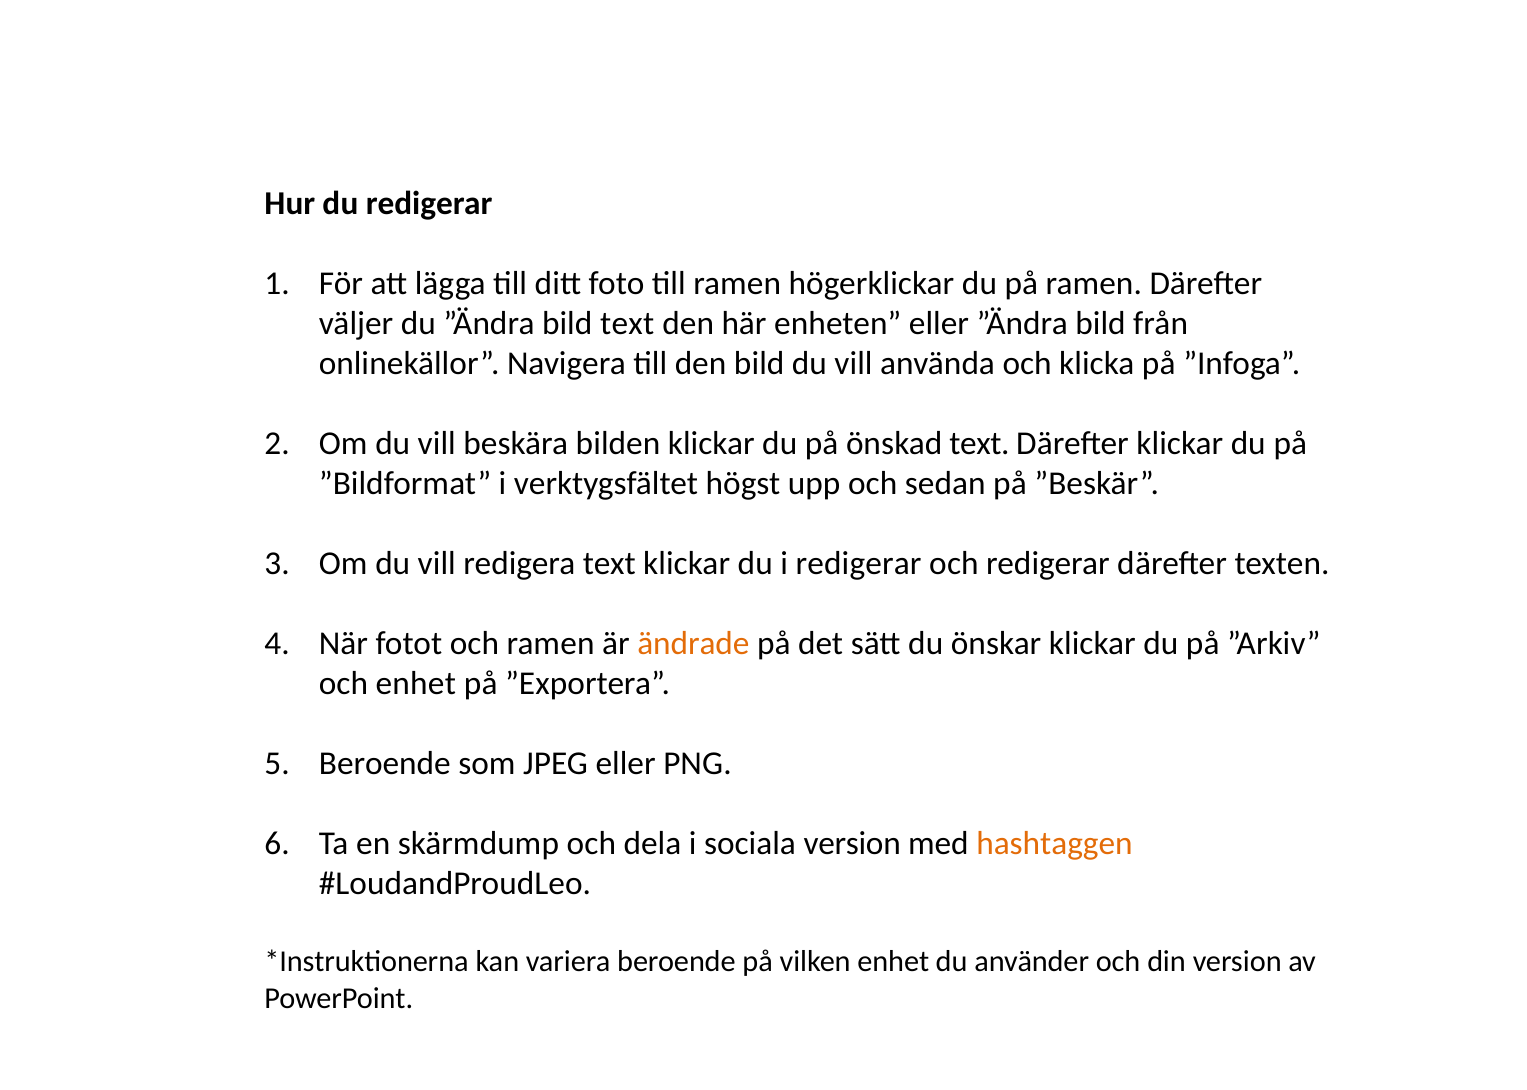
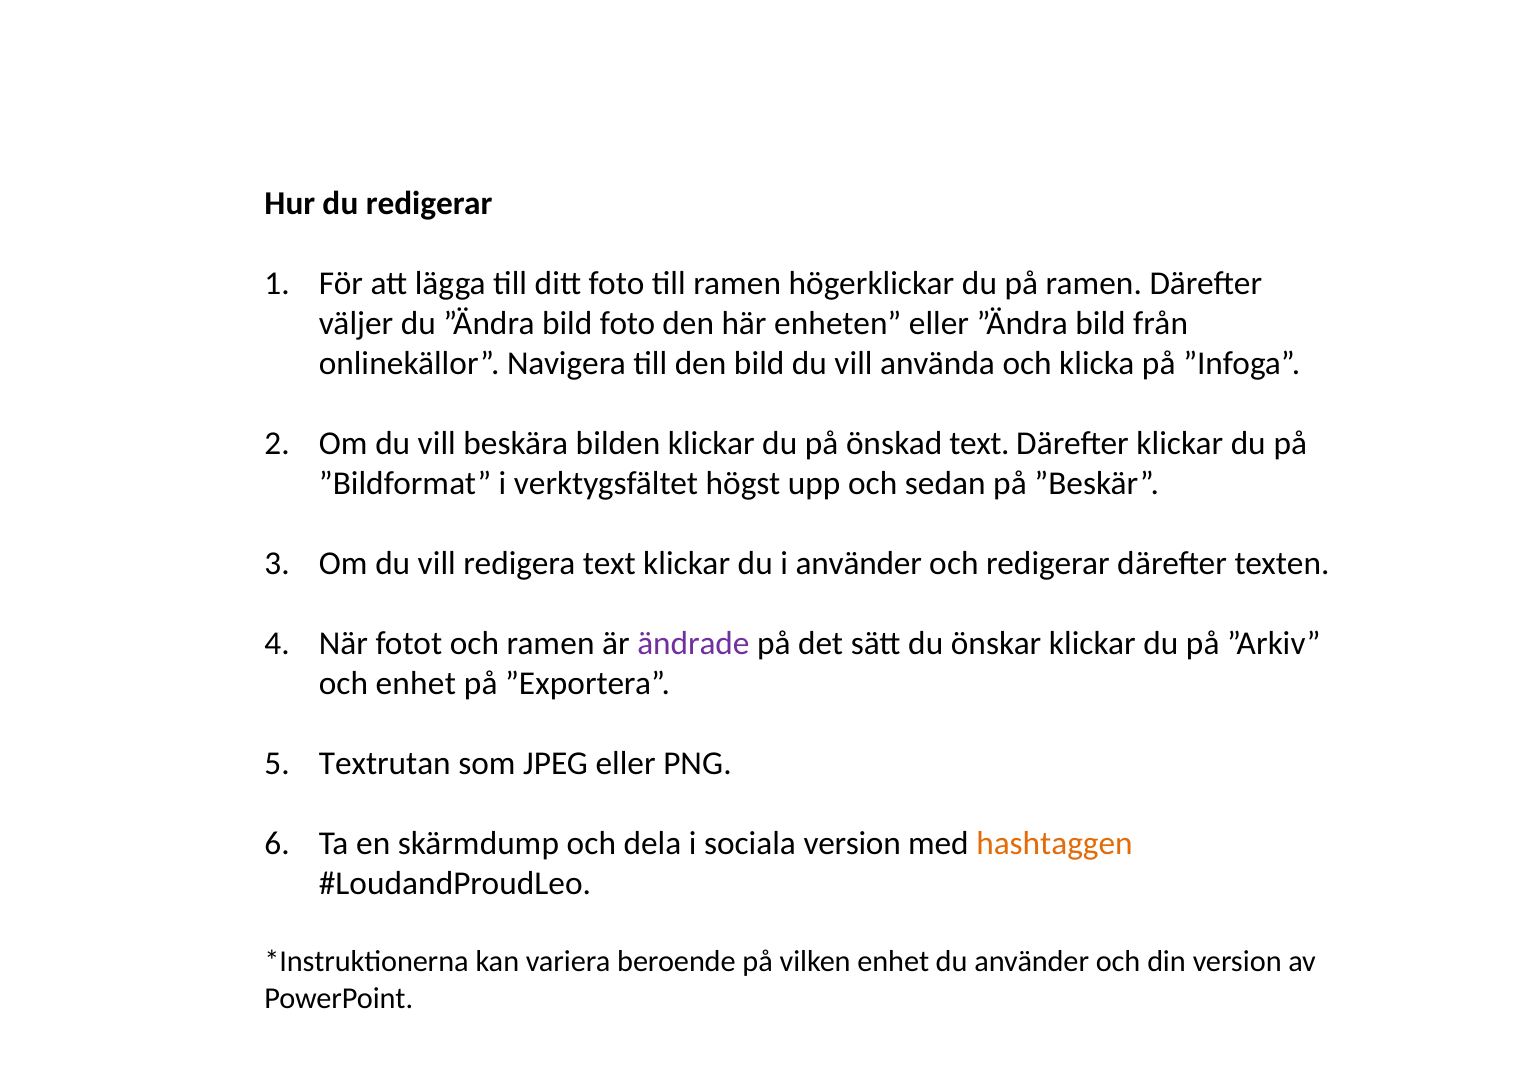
bild text: text -> foto (628, 324)
i redigerar: redigerar -> använder (859, 564)
ändrade colour: orange -> purple (693, 644)
Beroende: Beroende -> Textrutan (385, 764)
